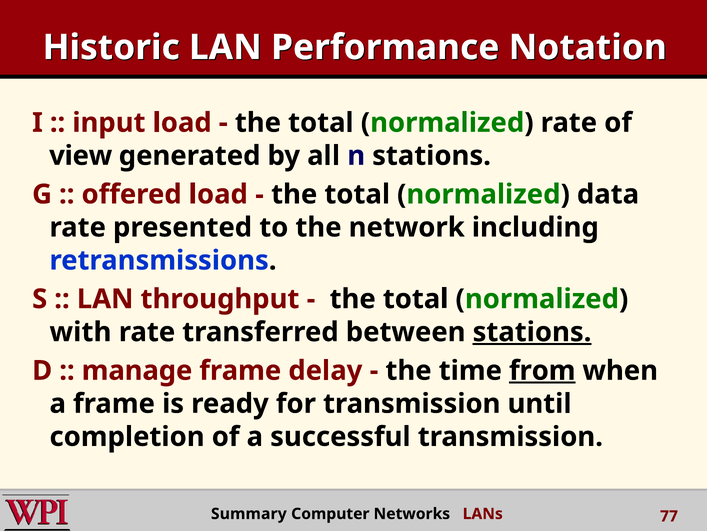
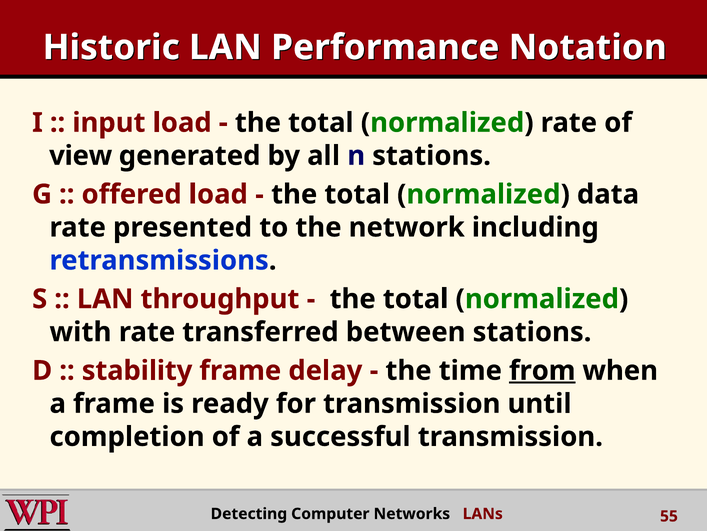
stations underline: present -> none (532, 332)
manage: manage -> stability (137, 370)
Summary: Summary -> Detecting (249, 513)
77: 77 -> 55 (669, 516)
